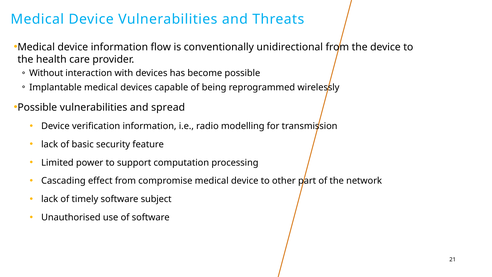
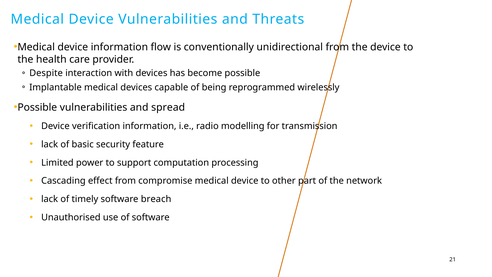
Without: Without -> Despite (46, 73)
subject: subject -> breach (156, 199)
